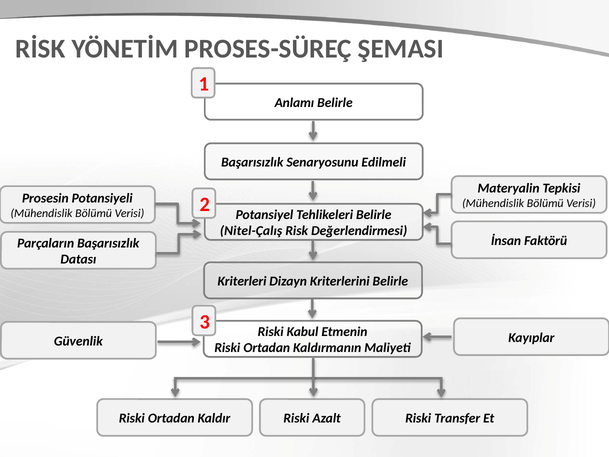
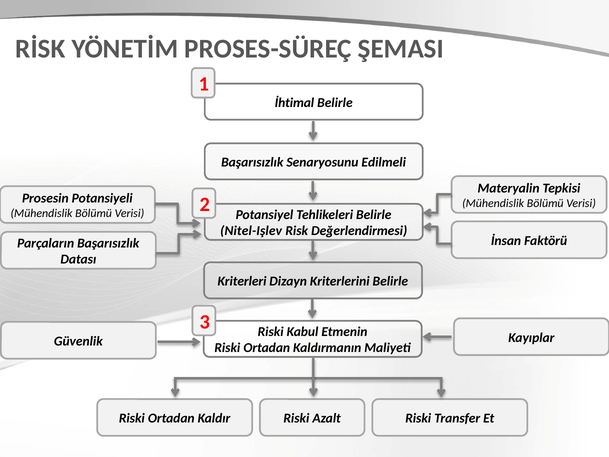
Anlamı: Anlamı -> İhtimal (294, 103)
Nitel-Çalış: Nitel-Çalış -> Nitel-Işlev (251, 231)
